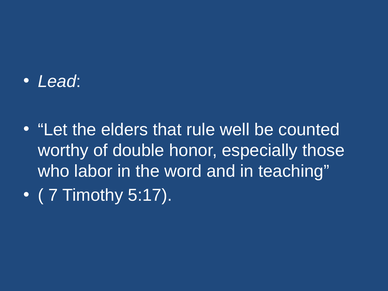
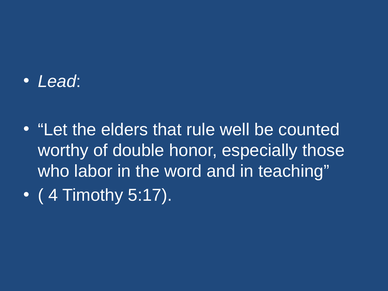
7: 7 -> 4 (53, 195)
